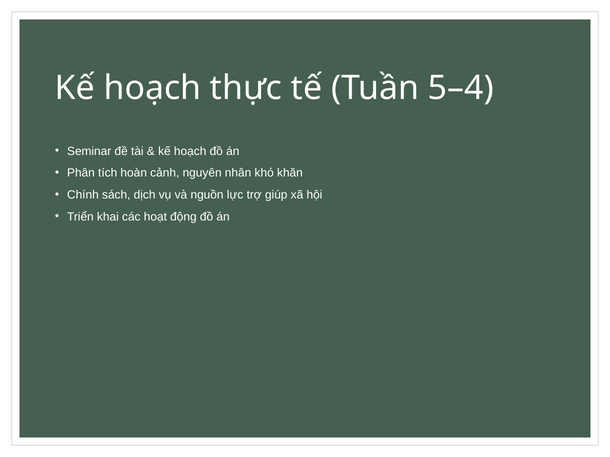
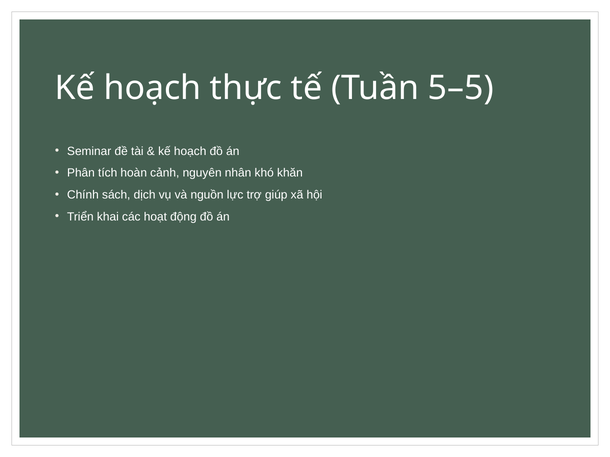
5–4: 5–4 -> 5–5 (461, 88)
